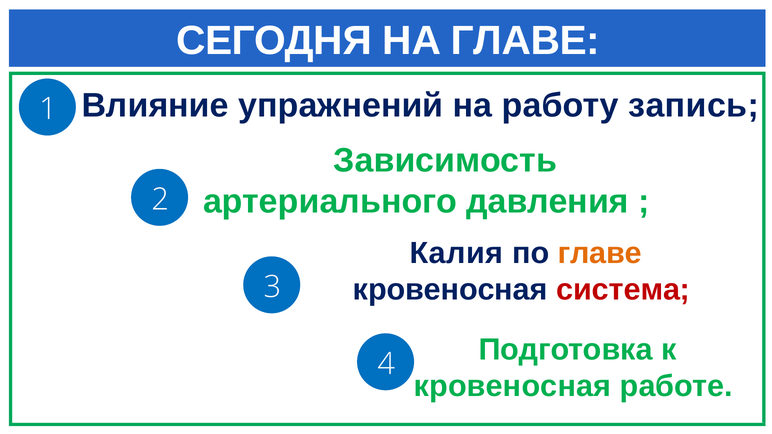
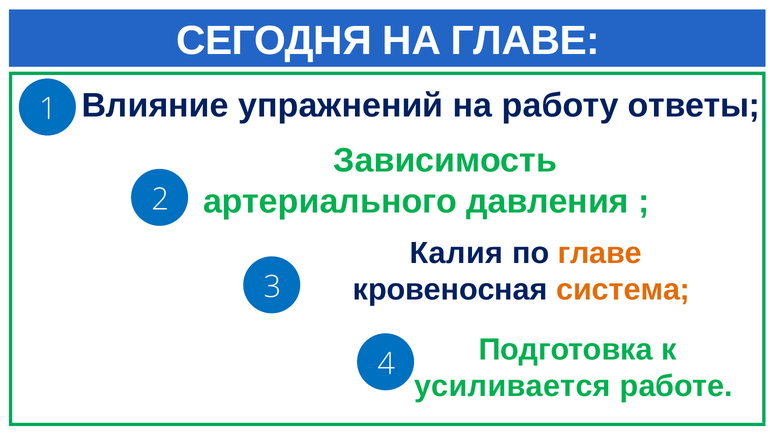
запись: запись -> ответы (694, 106)
система colour: red -> orange (623, 290)
кровеносная: кровеносная -> усиливается (512, 386)
